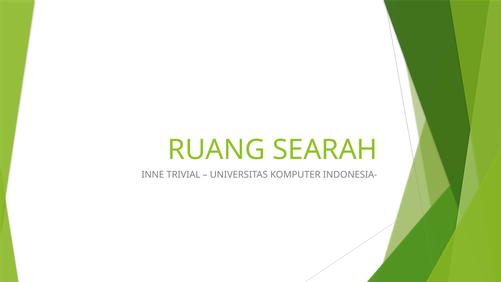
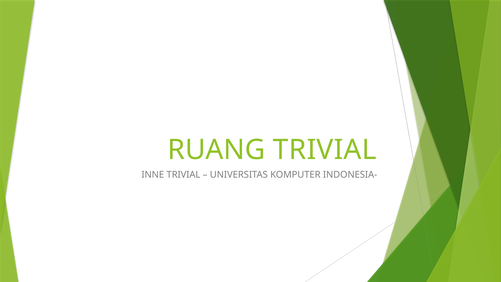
RUANG SEARAH: SEARAH -> TRIVIAL (325, 150)
